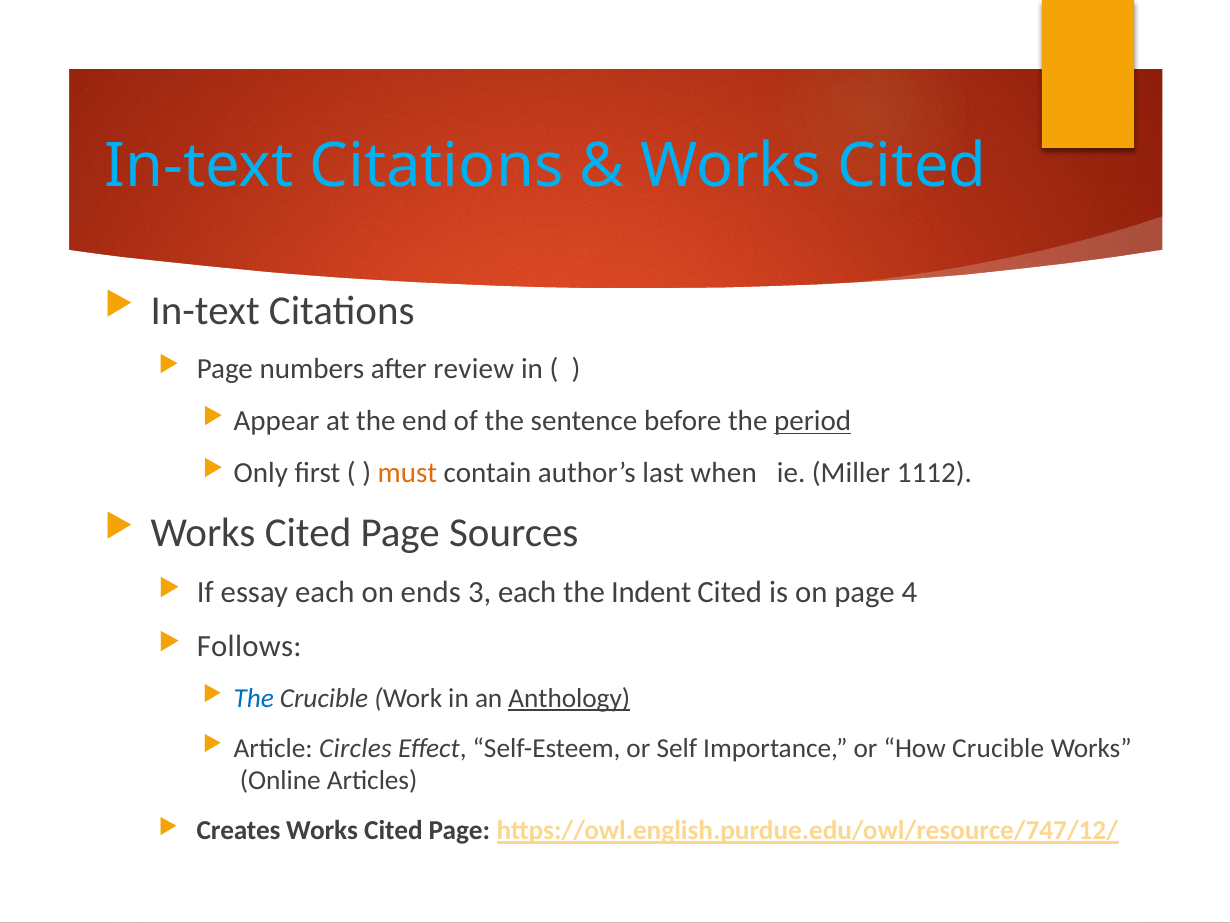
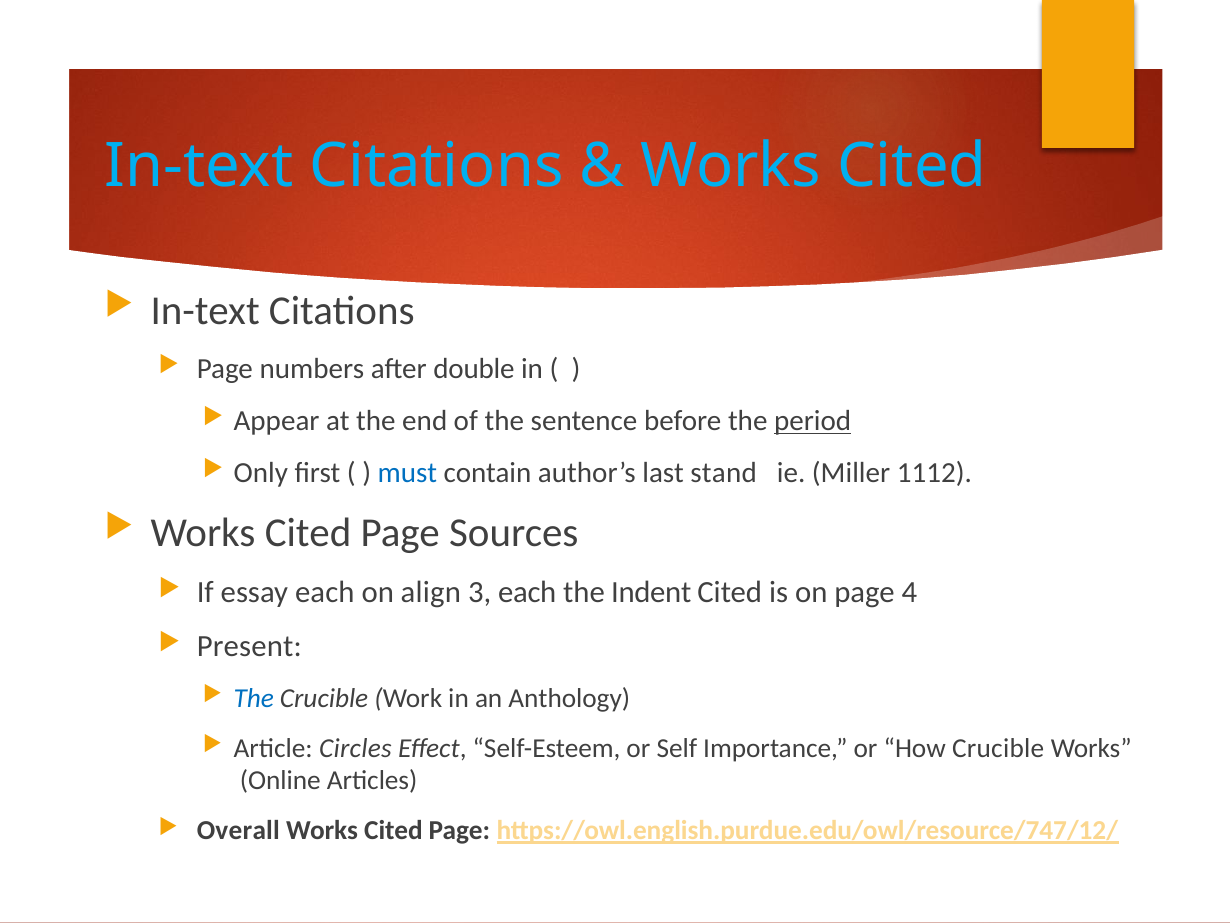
review: review -> double (474, 369)
must colour: orange -> blue (407, 473)
when: when -> stand (724, 473)
ends: ends -> align (431, 592)
Follows: Follows -> Present (249, 646)
Anthology underline: present -> none (569, 698)
Creates: Creates -> Overall (238, 830)
